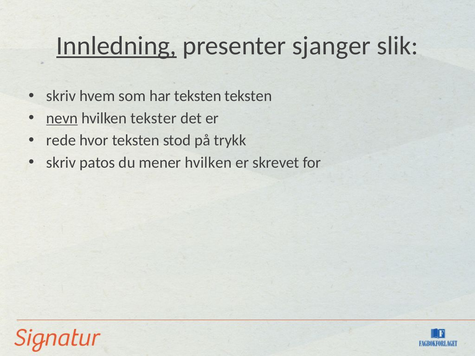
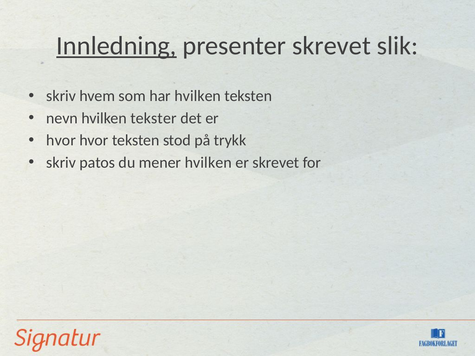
presenter sjanger: sjanger -> skrevet (331, 46)
har teksten: teksten -> hvilken (198, 96)
nevn underline: present -> none (62, 118)
rede: rede -> hvor (61, 140)
